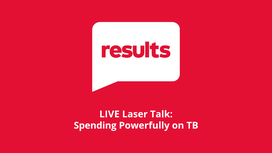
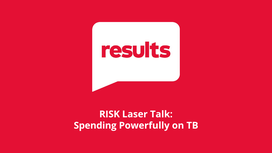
LIVE: LIVE -> RISK (110, 114)
